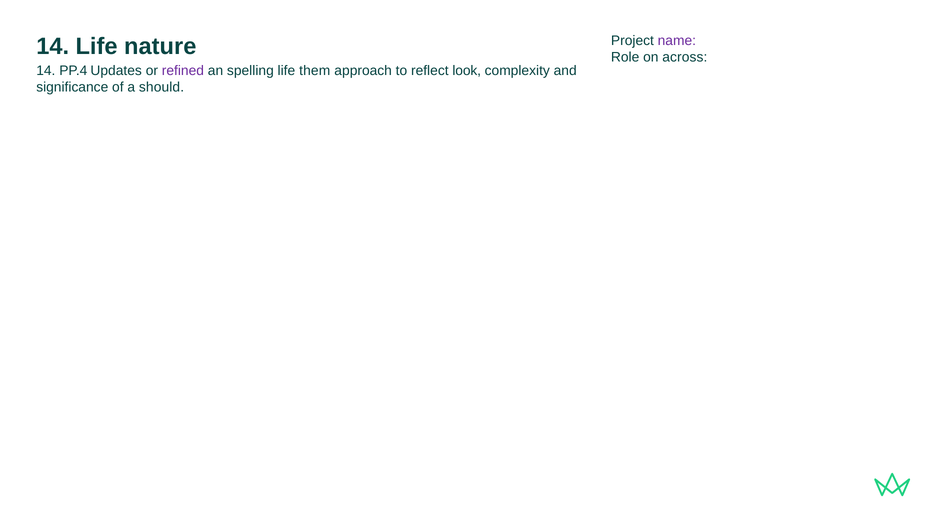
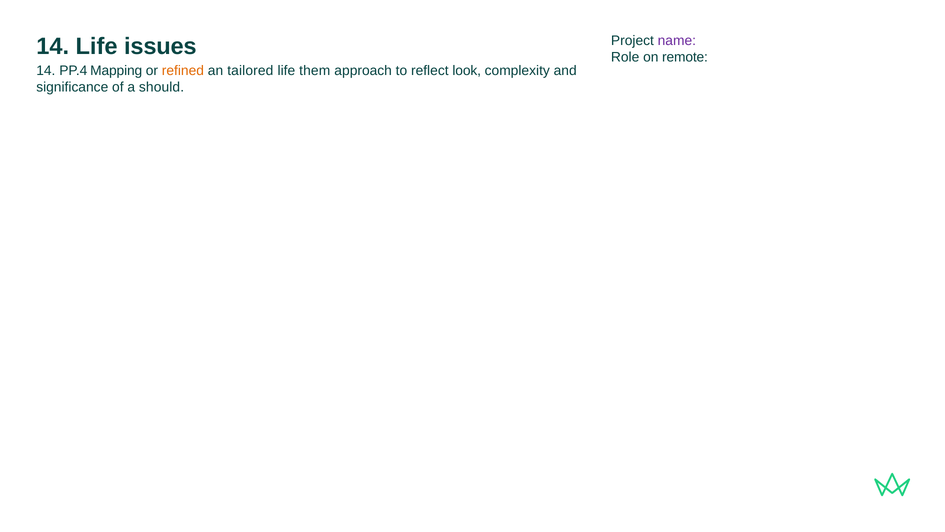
nature: nature -> issues (160, 47)
across: across -> remote (685, 57)
Updates: Updates -> Mapping (116, 71)
refined colour: purple -> orange (183, 71)
spelling: spelling -> tailored (250, 71)
